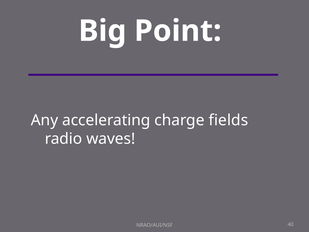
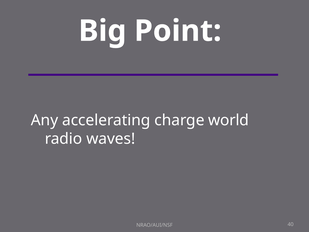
fields: fields -> world (229, 120)
